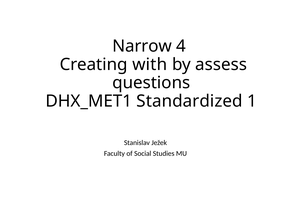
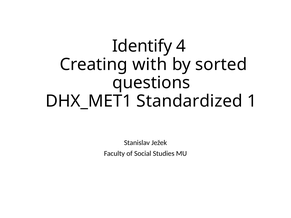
Narrow: Narrow -> Identify (142, 46)
assess: assess -> sorted (221, 65)
